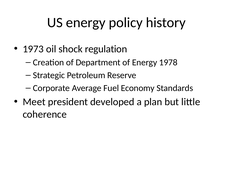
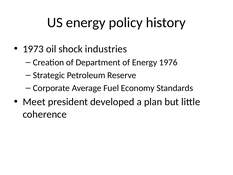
regulation: regulation -> industries (106, 49)
1978: 1978 -> 1976 (168, 62)
